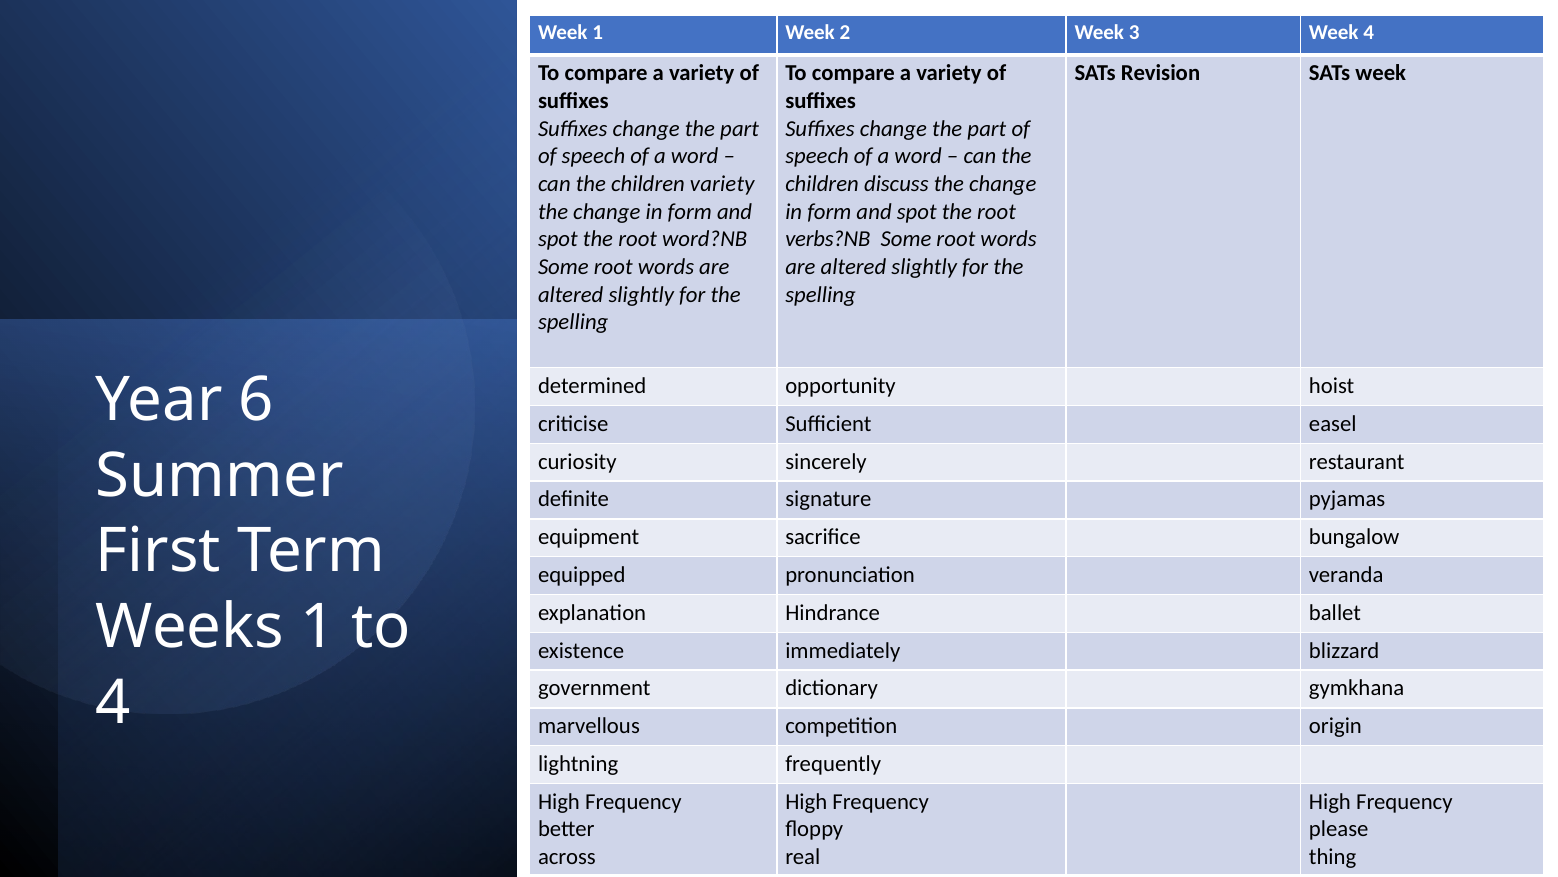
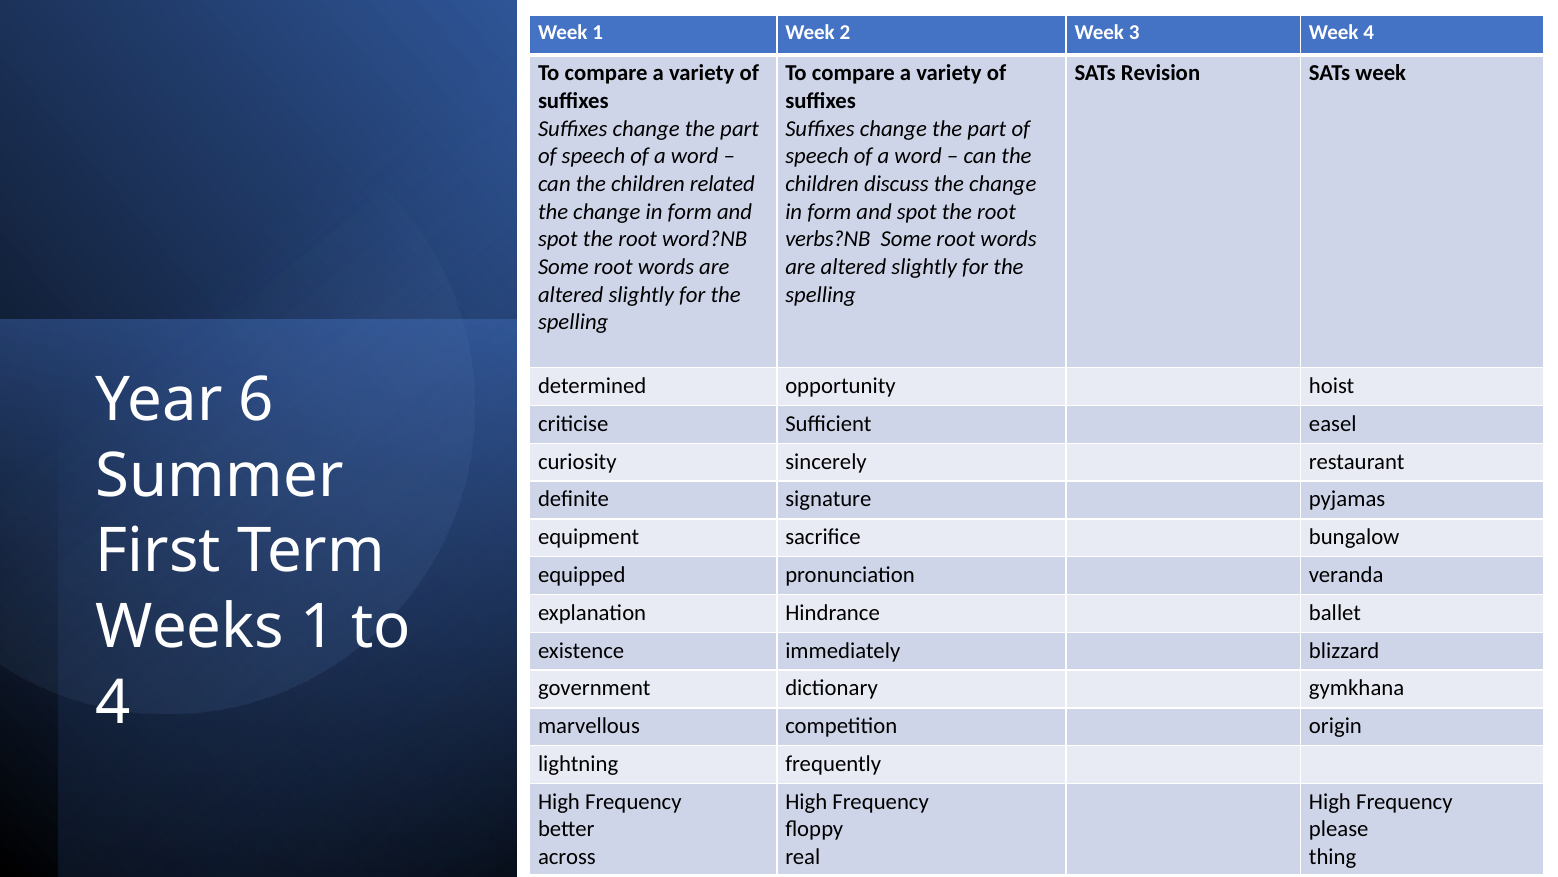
children variety: variety -> related (722, 184)
